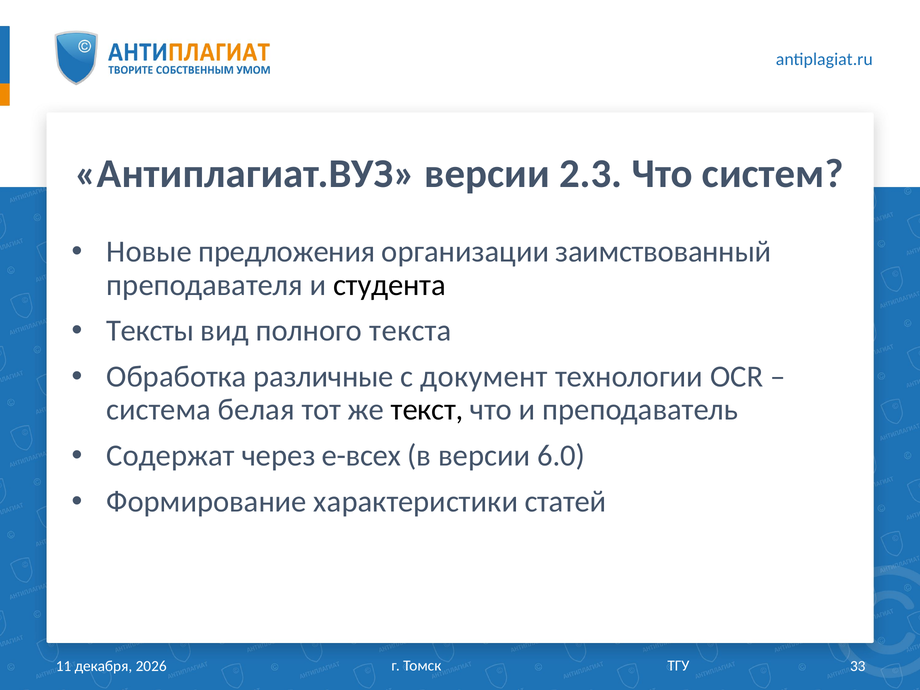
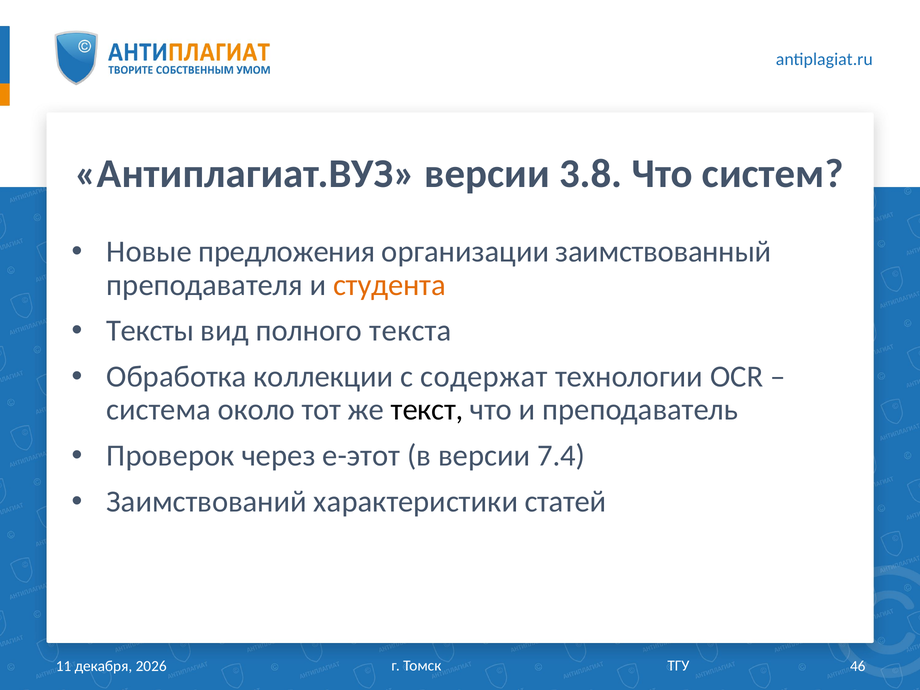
2.3: 2.3 -> 3.8 (591, 174)
студента colour: black -> orange (389, 285)
различные: различные -> коллекции (323, 377)
документ: документ -> содержат (484, 377)
белая: белая -> около (257, 410)
Содержат: Содержат -> Проверок (171, 456)
e-всех: e-всех -> e-этот (361, 456)
6.0: 6.0 -> 7.4 (561, 456)
Формирование: Формирование -> Заимствований (207, 502)
33: 33 -> 46 (858, 666)
